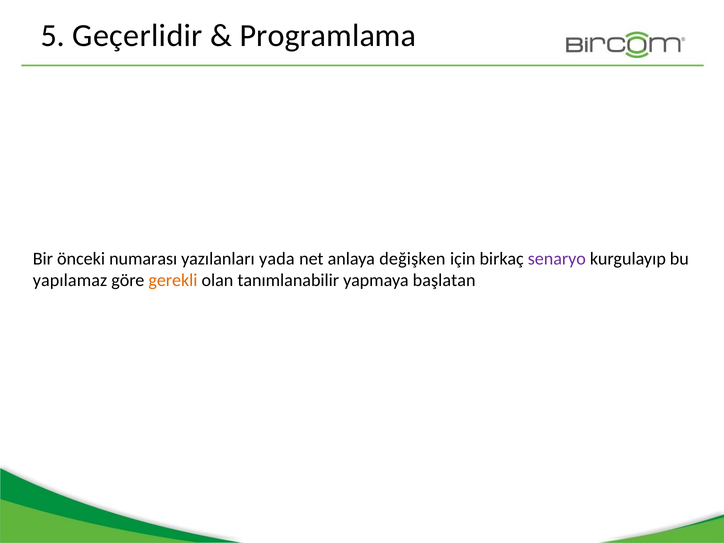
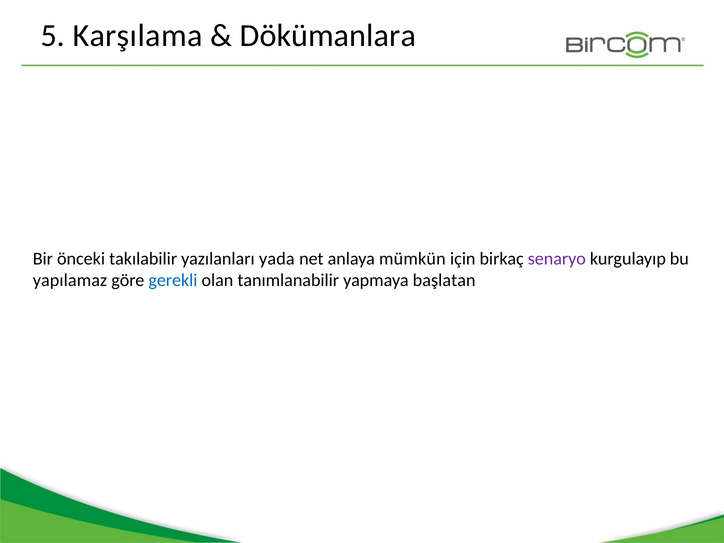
Geçerlidir: Geçerlidir -> Karşılama (138, 36)
Programlama: Programlama -> Dökümanlara (328, 36)
numarası: numarası -> takılabilir (143, 259)
değişken: değişken -> mümkün (412, 259)
gerekli colour: orange -> blue (173, 280)
